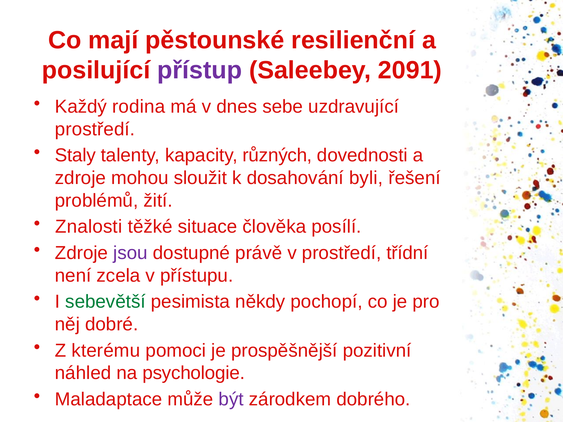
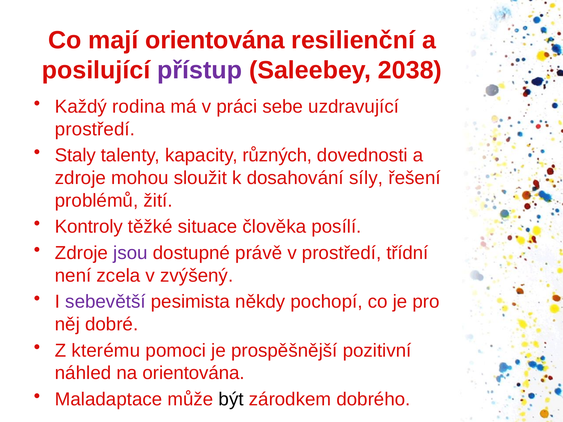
mají pěstounské: pěstounské -> orientována (215, 40)
2091: 2091 -> 2038 (410, 70)
dnes: dnes -> práci (237, 107)
byli: byli -> síly (366, 178)
Znalosti: Znalosti -> Kontroly (89, 227)
přístupu: přístupu -> zvýšený (197, 276)
sebevětší colour: green -> purple (105, 302)
na psychologie: psychologie -> orientována (194, 373)
být colour: purple -> black (231, 399)
